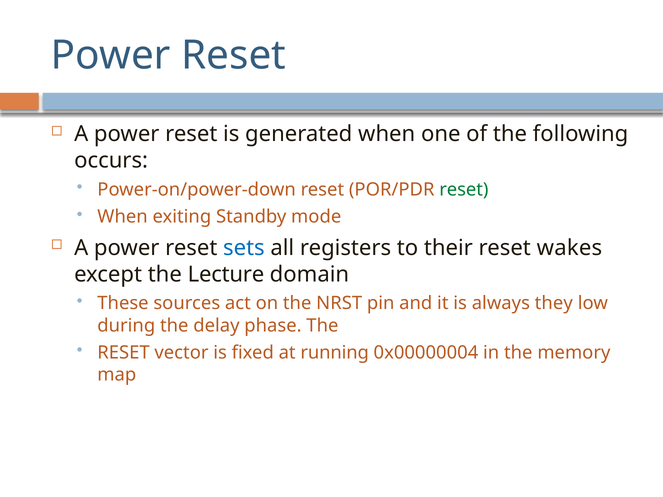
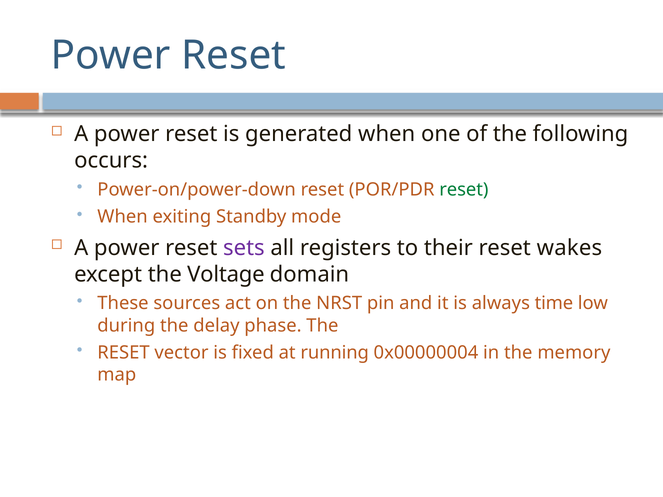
sets colour: blue -> purple (244, 248)
Lecture: Lecture -> Voltage (226, 274)
they: they -> time (554, 304)
